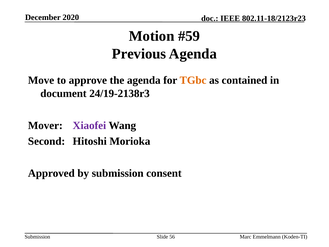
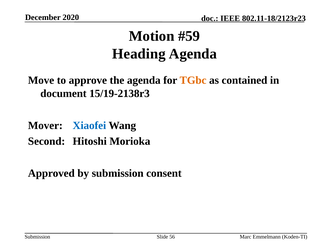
Previous: Previous -> Heading (139, 54)
24/19-2138r3: 24/19-2138r3 -> 15/19-2138r3 (120, 93)
Xiaofei colour: purple -> blue (89, 125)
